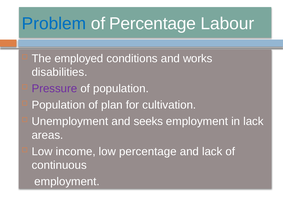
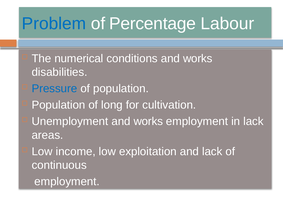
employed: employed -> numerical (79, 59)
Pressure colour: purple -> blue (54, 89)
plan: plan -> long (112, 105)
Unemployment and seeks: seeks -> works (148, 122)
low percentage: percentage -> exploitation (148, 152)
